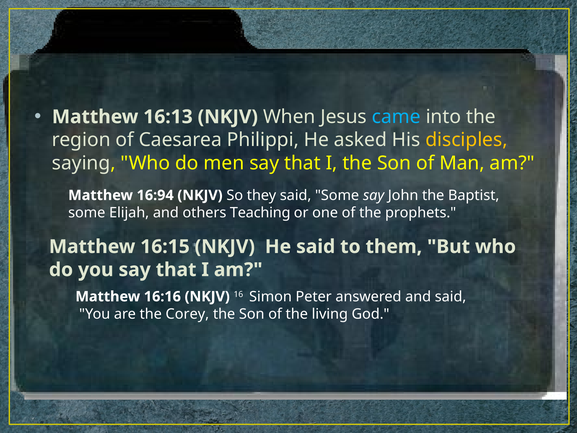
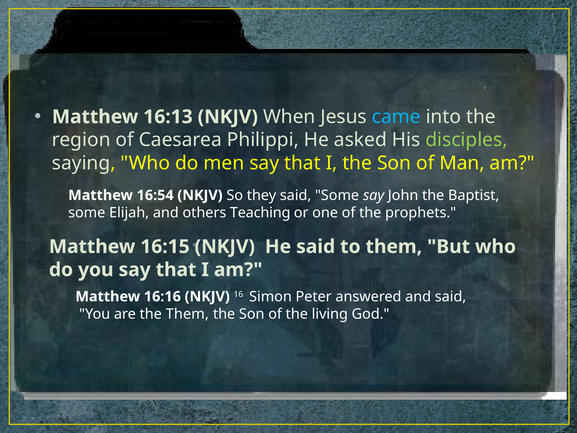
disciples colour: yellow -> light green (466, 140)
16:94: 16:94 -> 16:54 (155, 195)
the Corey: Corey -> Them (187, 314)
